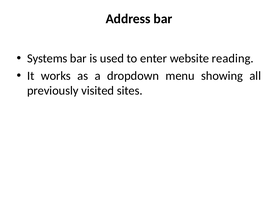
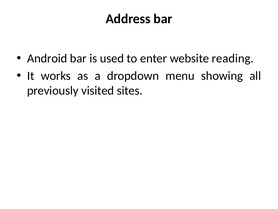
Systems: Systems -> Android (47, 58)
